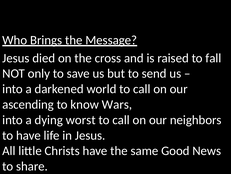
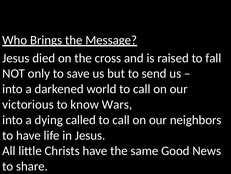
ascending: ascending -> victorious (28, 104)
worst: worst -> called (81, 119)
